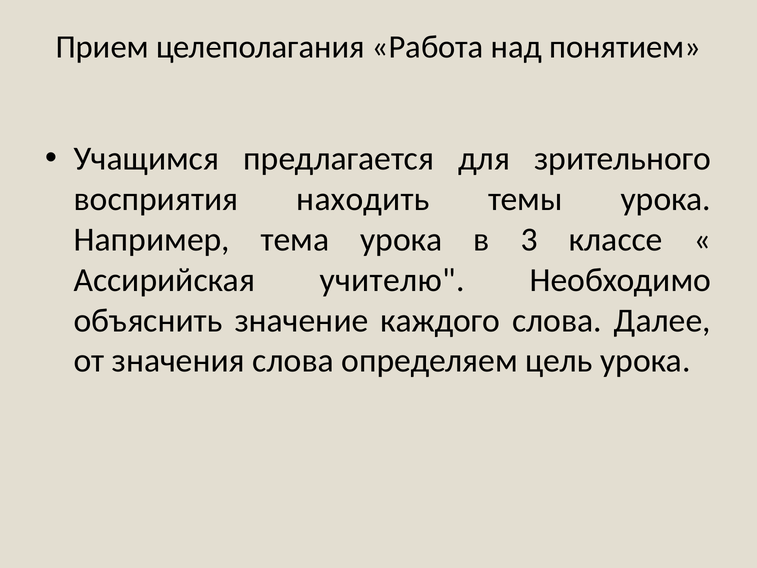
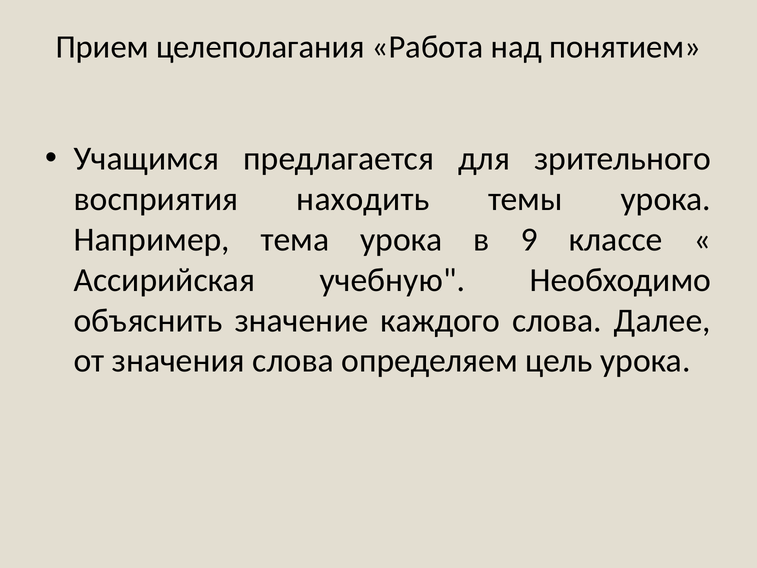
3: 3 -> 9 (529, 240)
учителю: учителю -> учебную (392, 280)
